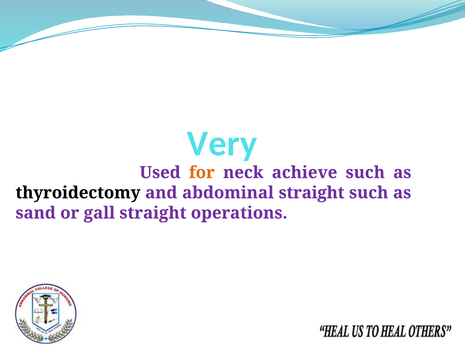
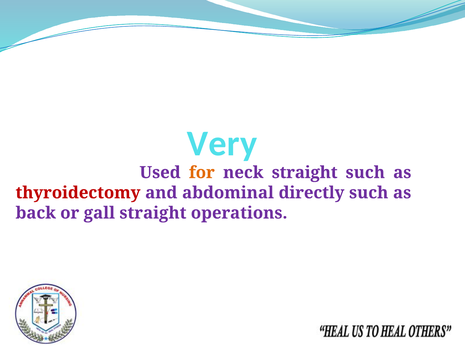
neck achieve: achieve -> straight (305, 172)
thyroidectomy colour: black -> red (78, 193)
abdominal straight: straight -> directly (312, 193)
sand: sand -> back (36, 213)
